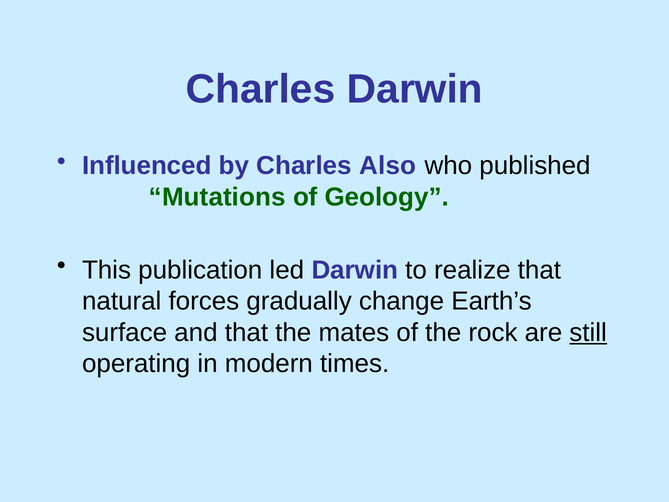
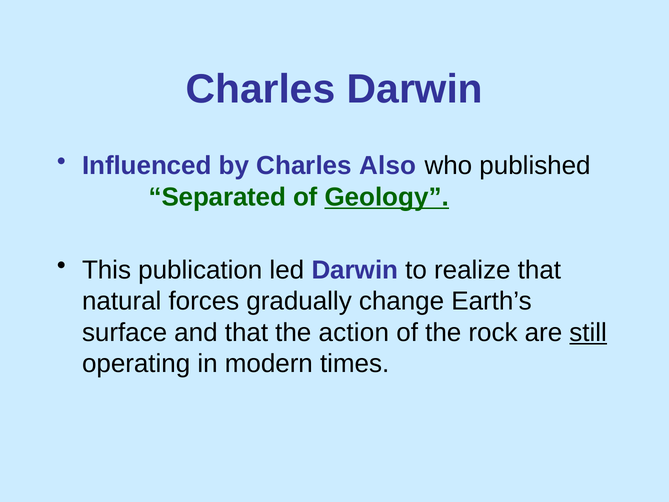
Mutations: Mutations -> Separated (217, 197)
Geology underline: none -> present (387, 197)
mates: mates -> action (354, 332)
